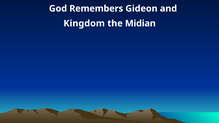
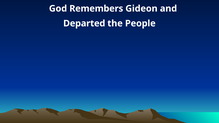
Kingdom: Kingdom -> Departed (84, 23)
Midian: Midian -> People (140, 23)
